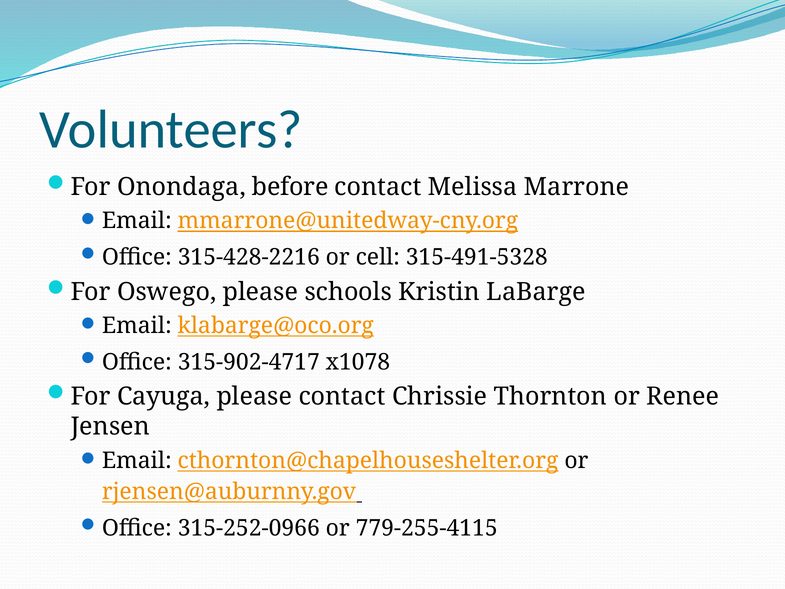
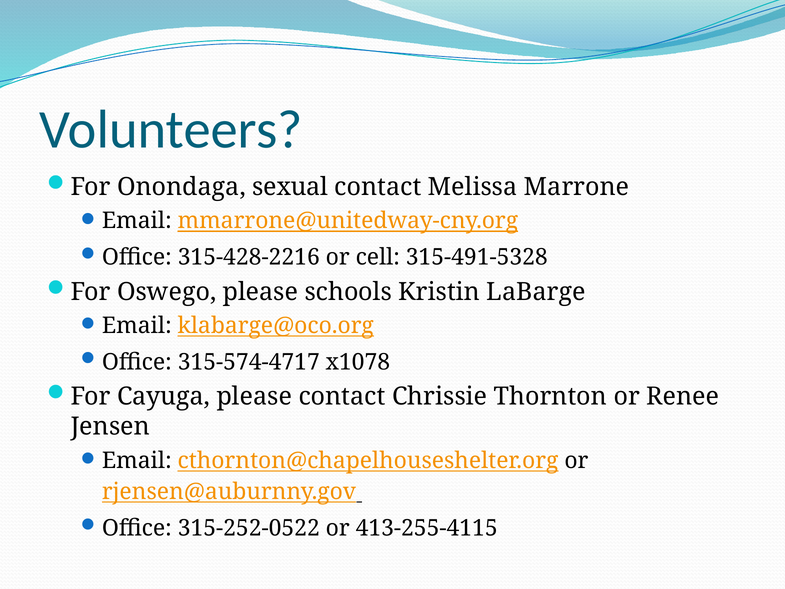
before: before -> sexual (290, 187)
315-902-4717: 315-902-4717 -> 315-574-4717 (249, 362)
315-252-0966: 315-252-0966 -> 315-252-0522 (249, 528)
779-255-4115: 779-255-4115 -> 413-255-4115 (427, 528)
